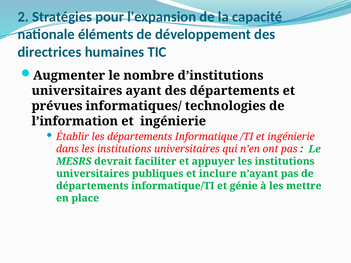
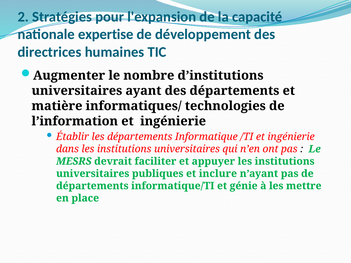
éléments: éléments -> expertise (106, 34)
prévues: prévues -> matière (57, 106)
